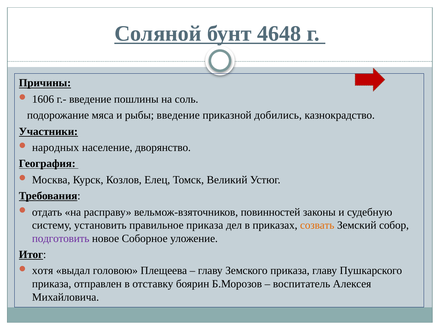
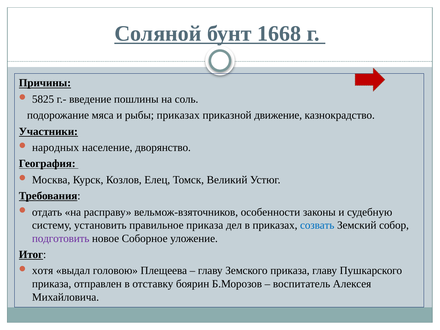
4648: 4648 -> 1668 (279, 34)
1606: 1606 -> 5825 (43, 99)
рыбы введение: введение -> приказах (178, 115)
добились: добились -> движение (278, 115)
повинностей: повинностей -> особенности (270, 212)
созвать colour: orange -> blue (317, 225)
